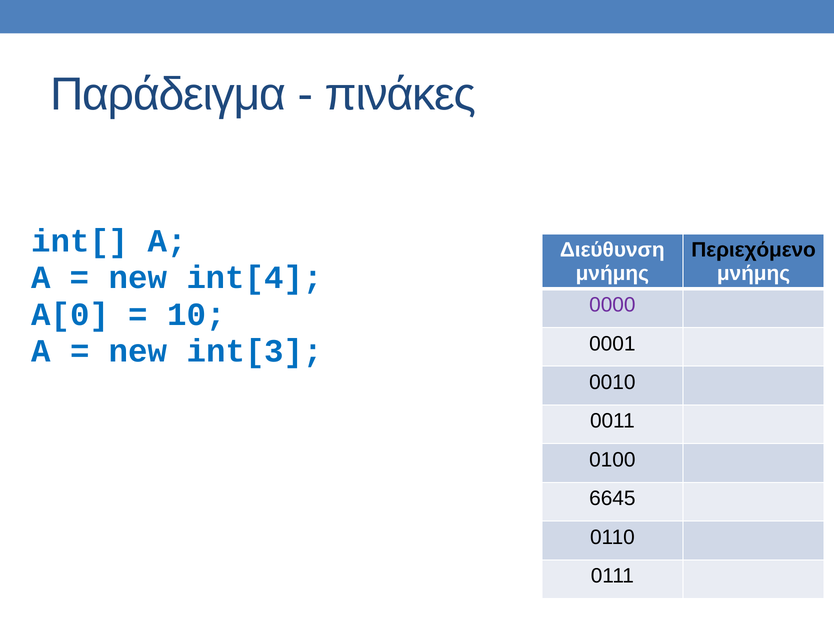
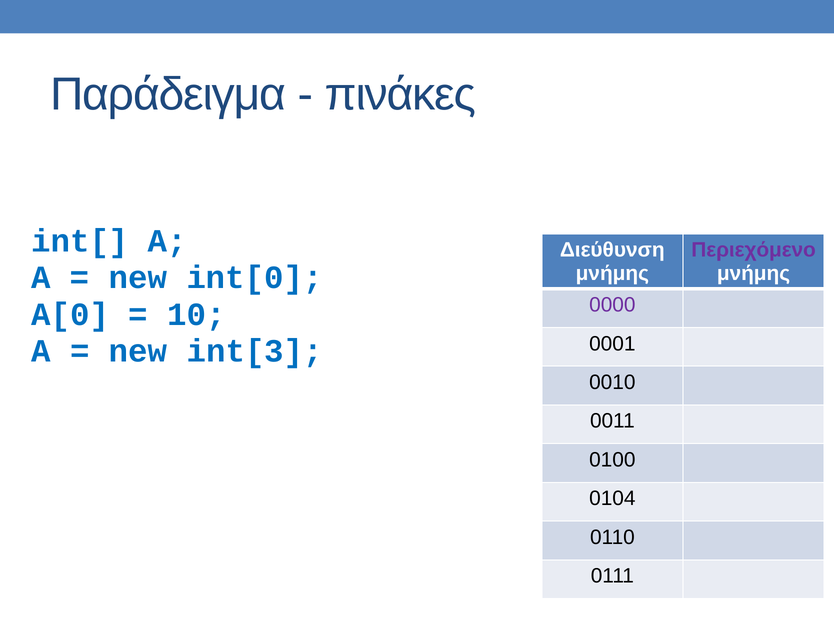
Περιεχόμενο colour: black -> purple (754, 250)
int[4: int[4 -> int[0 (255, 278)
6645: 6645 -> 0104 (612, 499)
